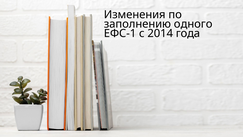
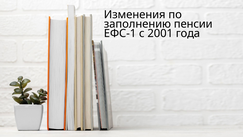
одного: одного -> пенсии (193, 24)
2014: 2014 -> 2001 (160, 33)
